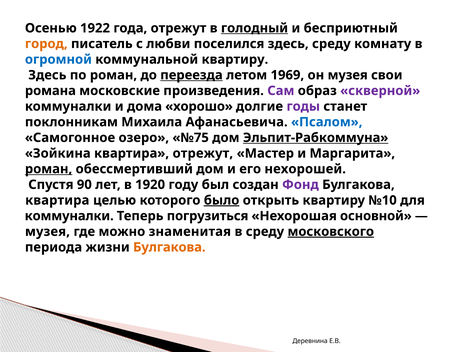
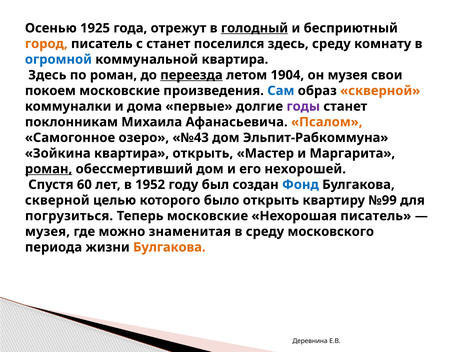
1922: 1922 -> 1925 (95, 28)
с любви: любви -> станет (168, 44)
коммунальной квартиру: квартиру -> квартира (235, 59)
1969: 1969 -> 1904 (287, 75)
романа: романа -> покоем (50, 91)
Сам colour: purple -> blue (281, 91)
скверной colour: purple -> orange (380, 91)
хорошо: хорошо -> первые (199, 106)
Псалом colour: blue -> orange (327, 122)
№75: №75 -> №43 (191, 138)
Эльпит-Рабкоммуна underline: present -> none (316, 138)
квартира отрежут: отрежут -> открыть (203, 153)
90: 90 -> 60 (84, 184)
1920: 1920 -> 1952 (150, 184)
Фонд colour: purple -> blue (300, 184)
квартира: квартира -> скверной (57, 200)
было underline: present -> none (222, 200)
№10: №10 -> №99 (383, 200)
коммуналки: коммуналки -> погрузиться (69, 216)
Теперь погрузиться: погрузиться -> московские (207, 216)
Нехорошая основной: основной -> писатель (376, 216)
московского underline: present -> none (331, 231)
